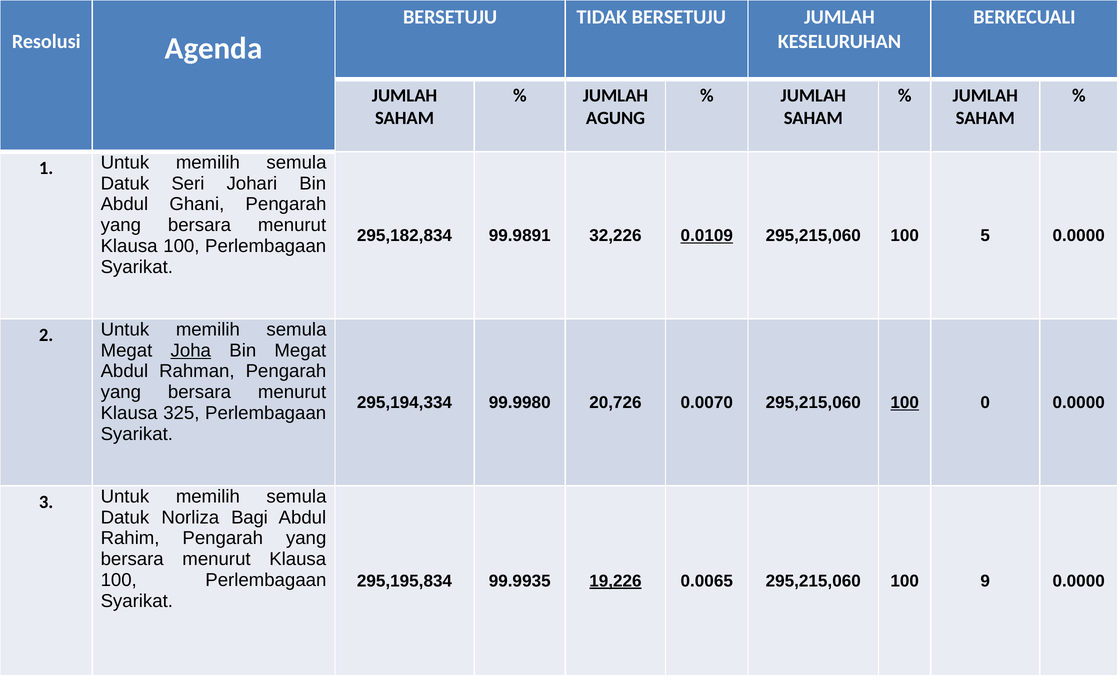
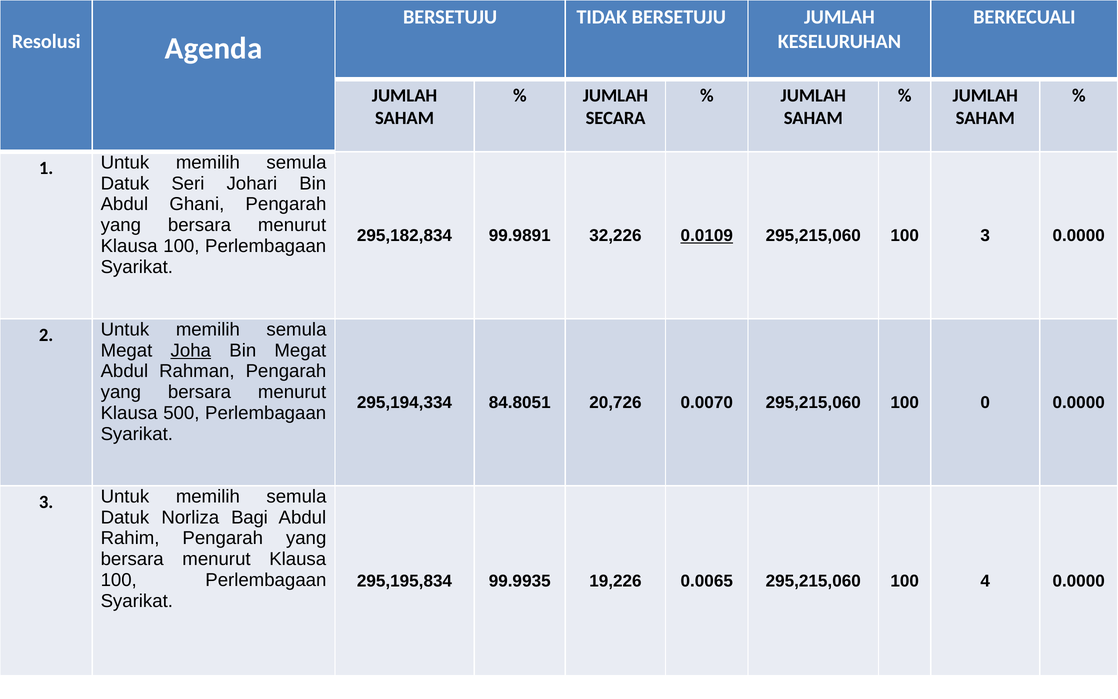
AGUNG: AGUNG -> SECARA (616, 118)
100 5: 5 -> 3 (985, 235)
99.9980: 99.9980 -> 84.8051 (520, 402)
100 underline: present -> none (905, 402)
325: 325 -> 500 (181, 413)
19,226 underline: present -> none (615, 581)
9: 9 -> 4 (985, 581)
